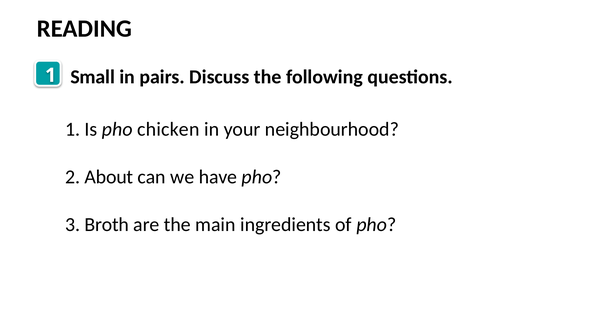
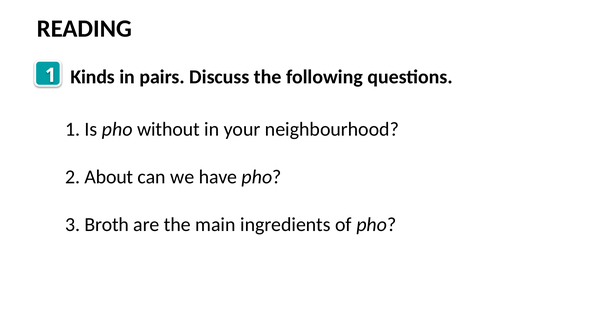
Small: Small -> Kinds (93, 77)
chicken: chicken -> without (168, 129)
